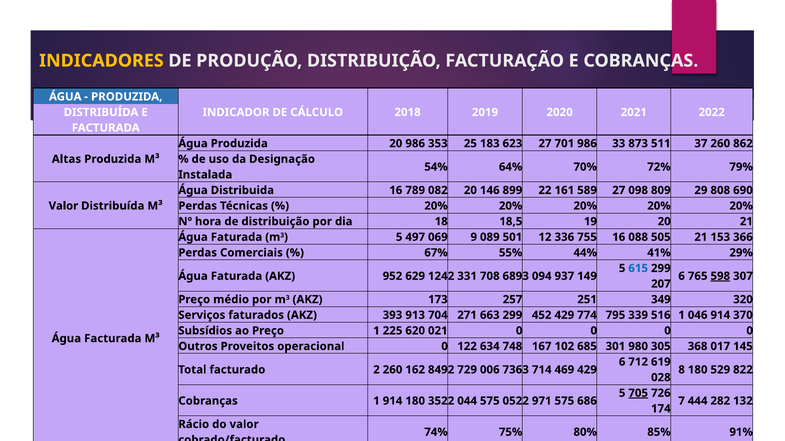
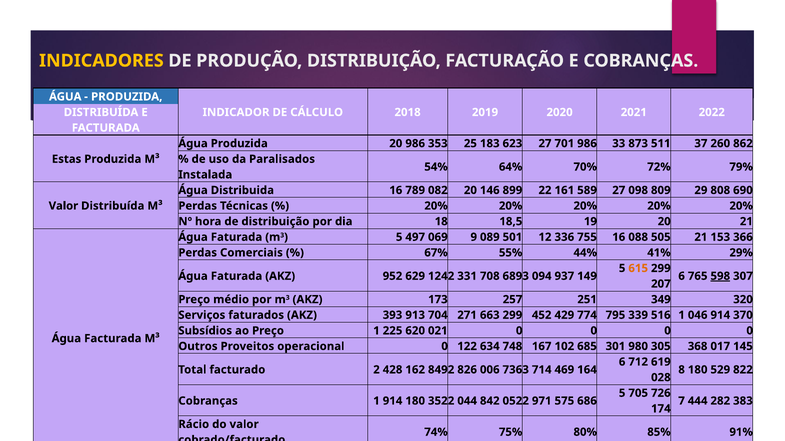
Altas: Altas -> Estas (67, 159)
Designação: Designação -> Paralisados (282, 159)
615 colour: blue -> orange (638, 269)
2 260: 260 -> 428 (393, 370)
729: 729 -> 826 (467, 370)
469 429: 429 -> 164 (587, 370)
705 underline: present -> none (638, 394)
044 575: 575 -> 842 (490, 401)
132: 132 -> 383 (743, 401)
